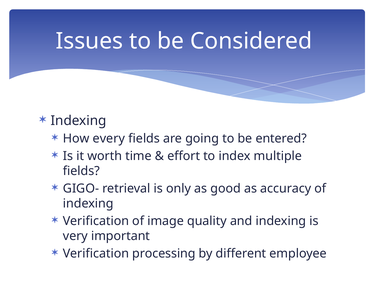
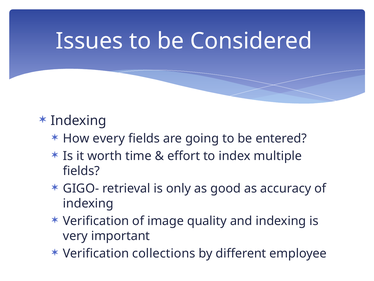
processing: processing -> collections (164, 253)
